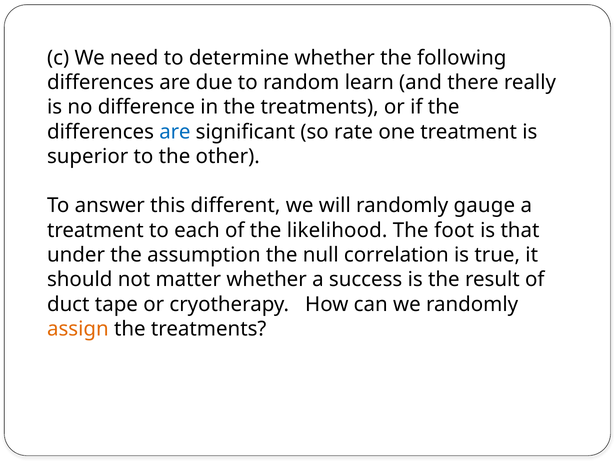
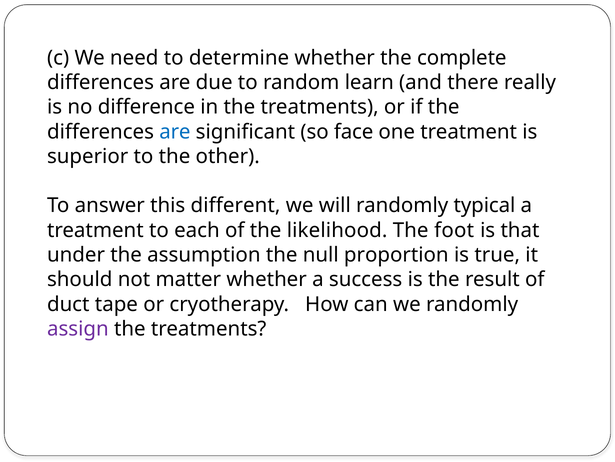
following: following -> complete (462, 58)
rate: rate -> face (354, 132)
gauge: gauge -> typical (484, 205)
correlation: correlation -> proportion (396, 255)
assign colour: orange -> purple (78, 328)
